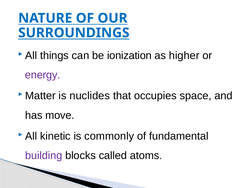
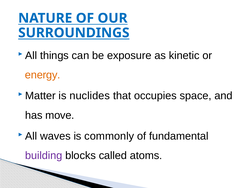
ionization: ionization -> exposure (129, 56)
higher: higher -> kinetic (184, 56)
energy colour: purple -> orange (43, 75)
kinetic: kinetic -> waves (55, 136)
